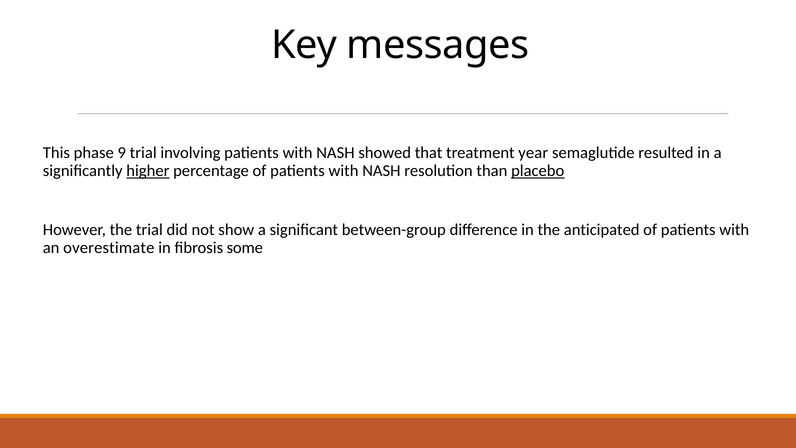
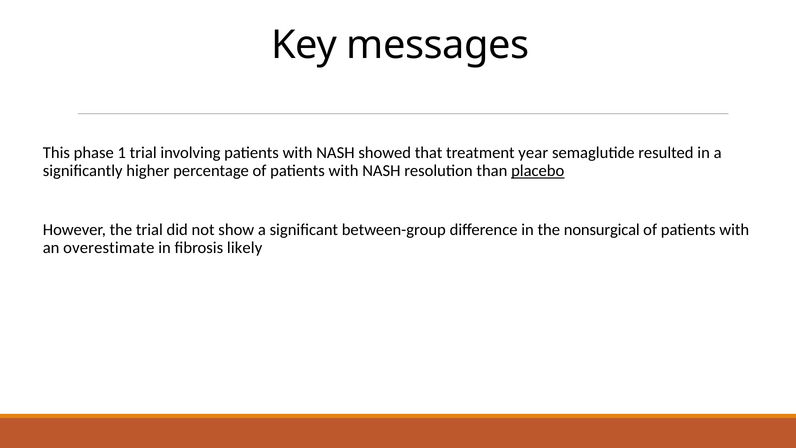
9: 9 -> 1 (122, 153)
higher underline: present -> none (148, 171)
anticipated: anticipated -> nonsurgical (602, 230)
some: some -> likely (245, 248)
